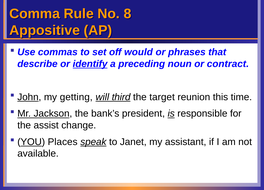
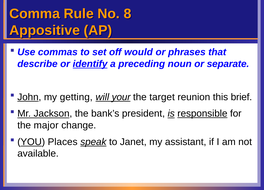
contract: contract -> separate (228, 64)
third: third -> your (121, 97)
time: time -> brief (241, 97)
responsible underline: none -> present (202, 114)
assist: assist -> major (46, 126)
